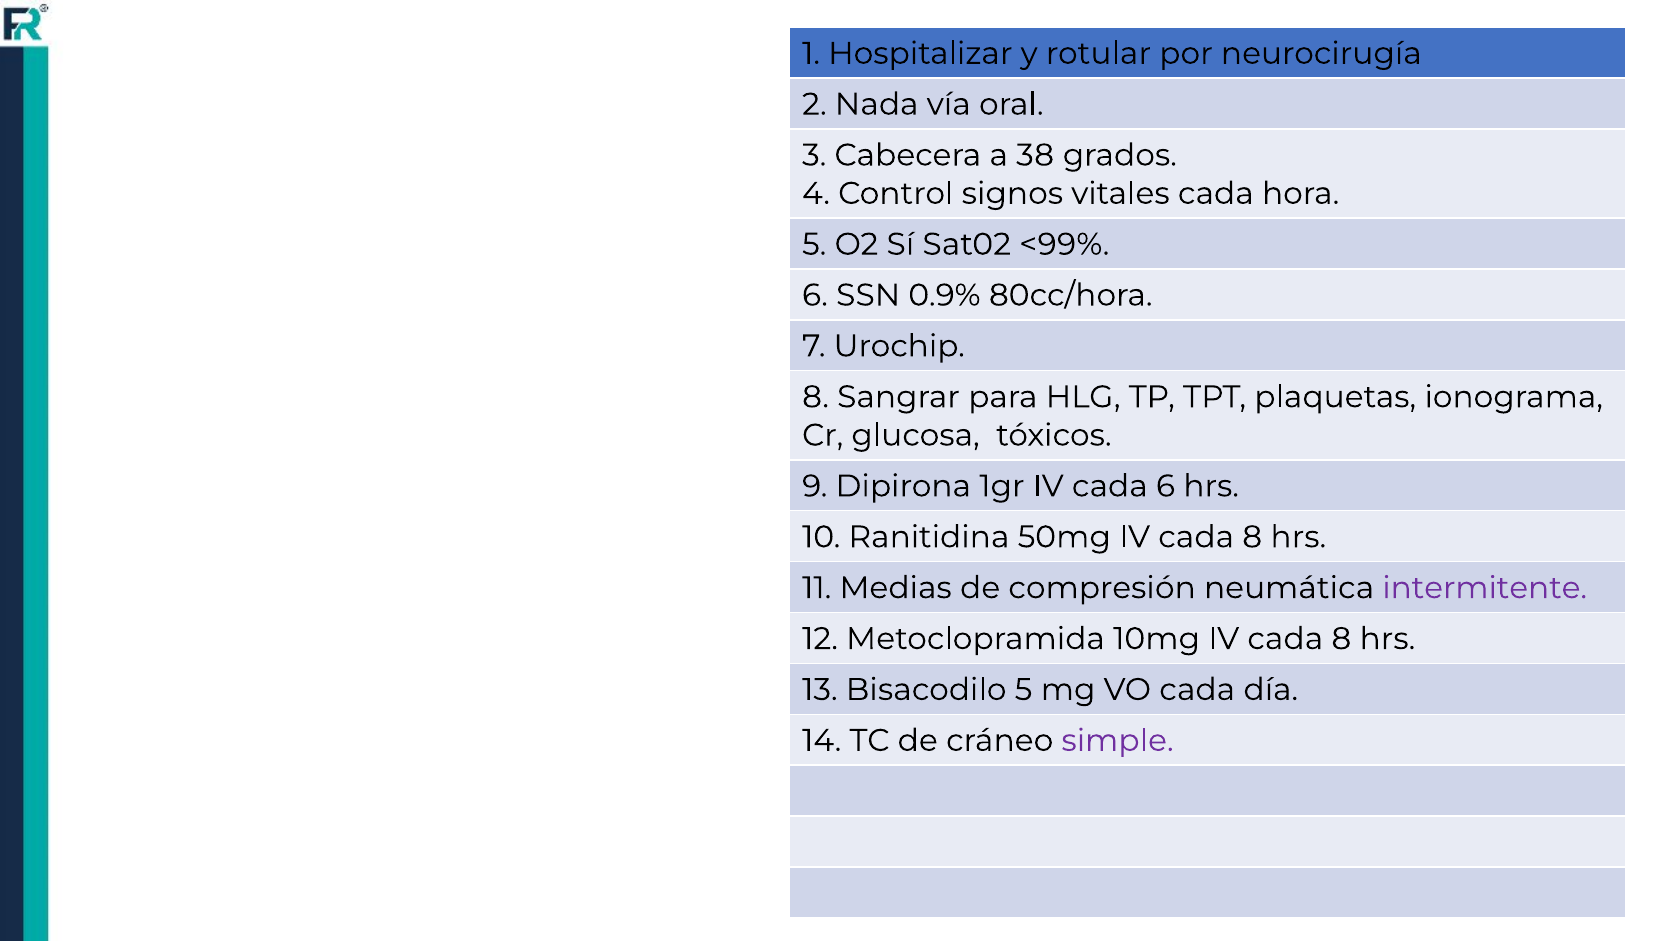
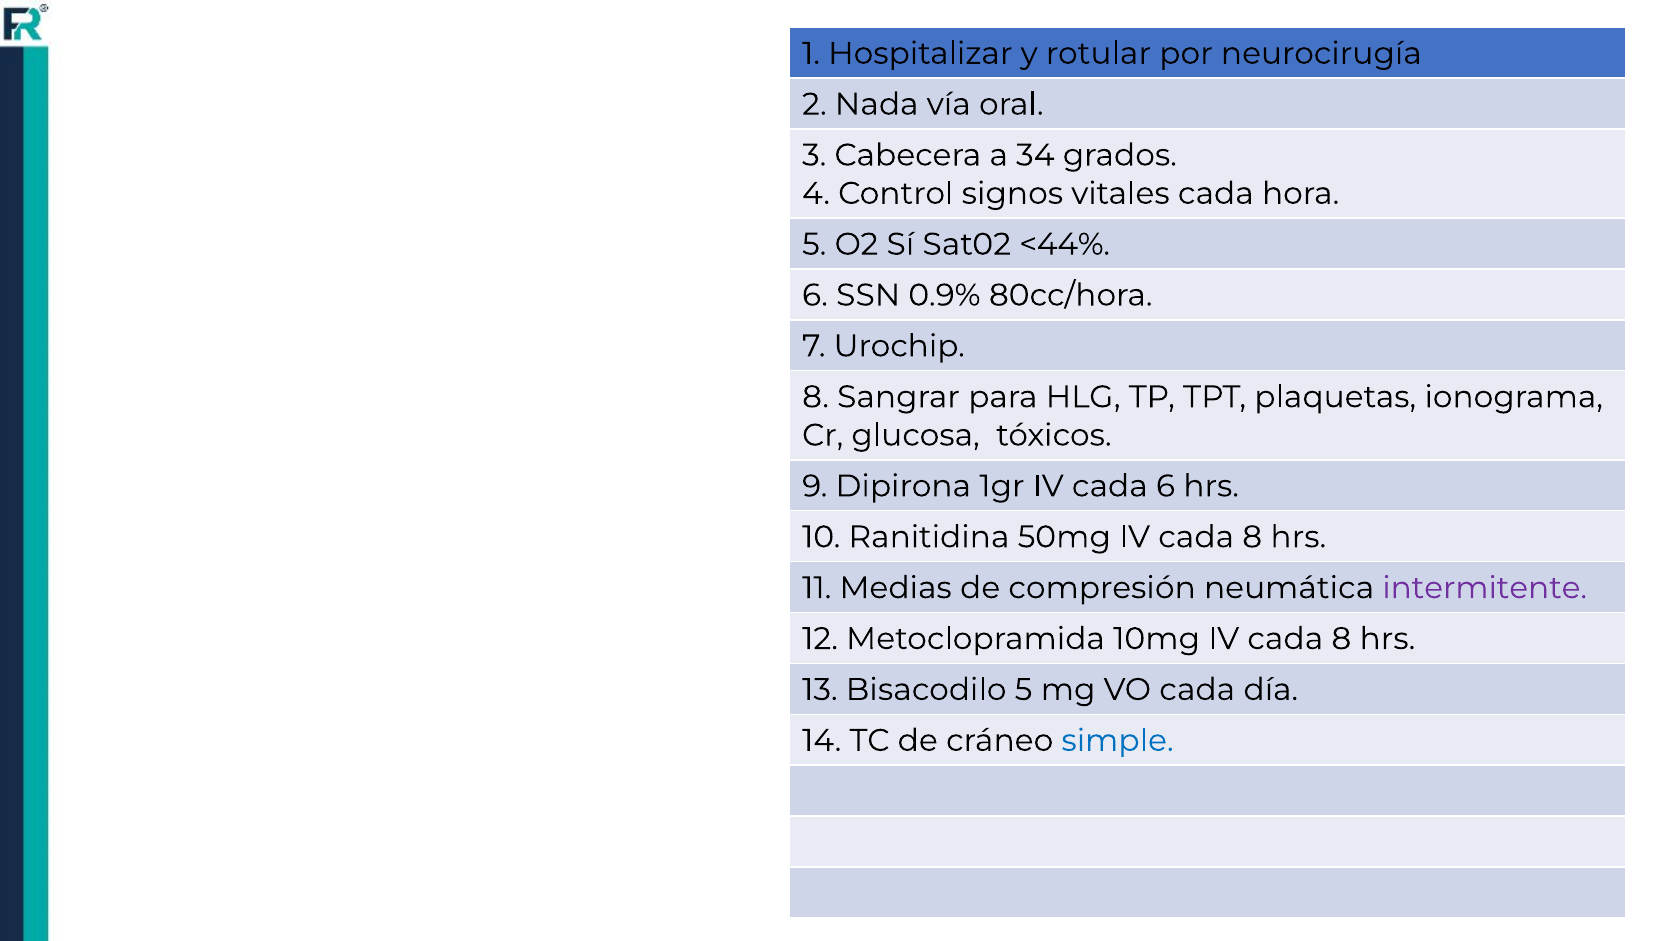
38: 38 -> 34 (1035, 155)
<99%: <99% -> <44% (1065, 244)
simple colour: purple -> blue (1118, 741)
